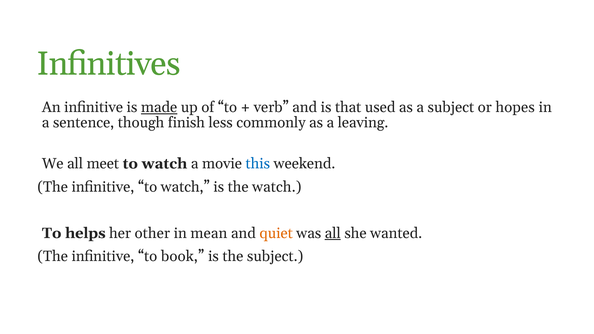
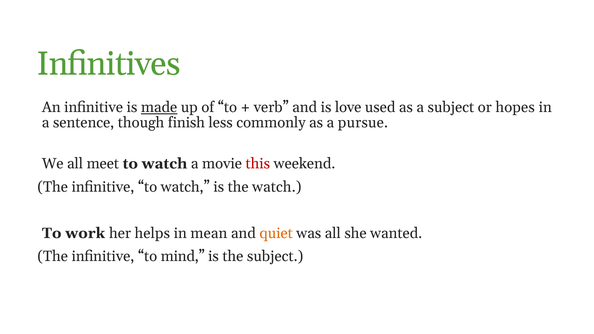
that: that -> love (348, 107)
leaving: leaving -> pursue (363, 123)
this colour: blue -> red (258, 164)
helps: helps -> work (85, 233)
other: other -> helps (152, 233)
all underline: present -> none (333, 233)
book: book -> mind (183, 256)
